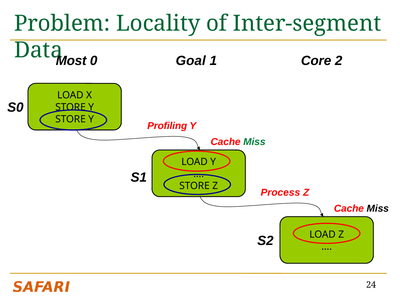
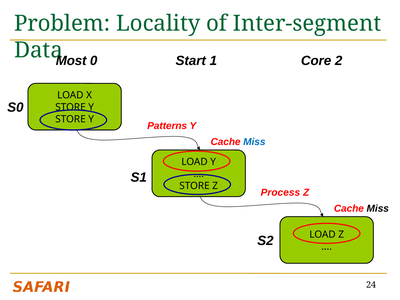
Goal: Goal -> Start (191, 61)
Profiling: Profiling -> Patterns (167, 126)
Miss colour: green -> blue (254, 142)
